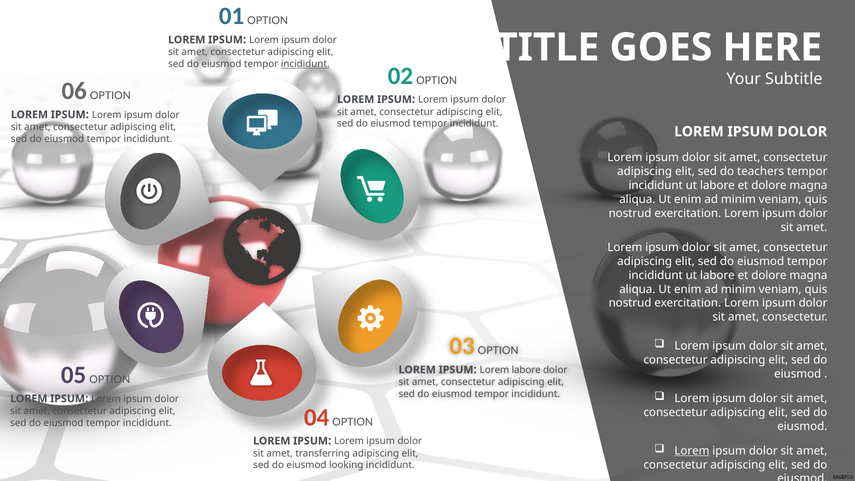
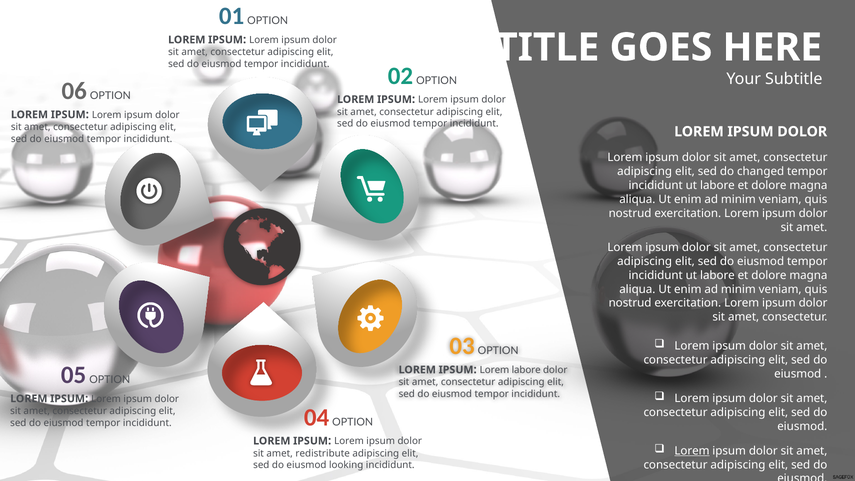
incididunt underline: present -> none (305, 64)
teachers: teachers -> changed (761, 172)
transferring: transferring -> redistribute (323, 453)
